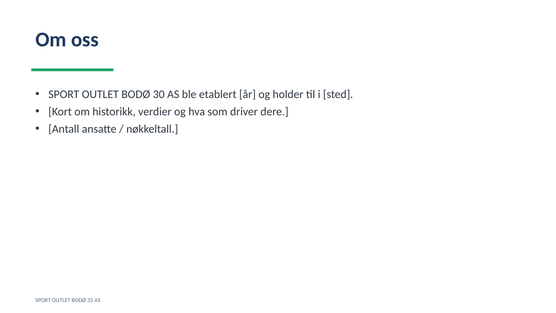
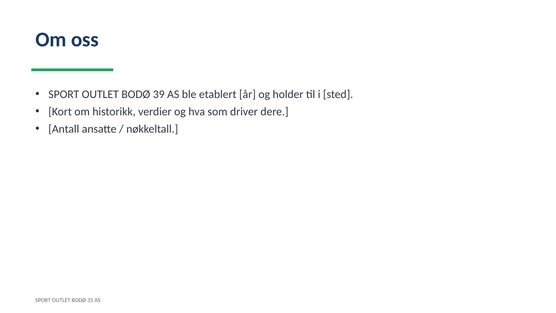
30: 30 -> 39 (159, 94)
